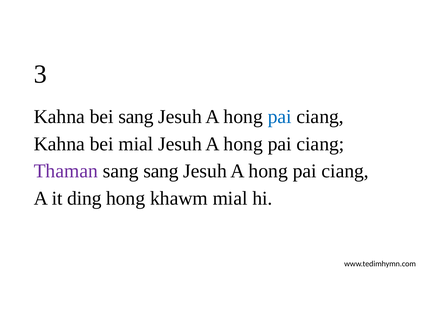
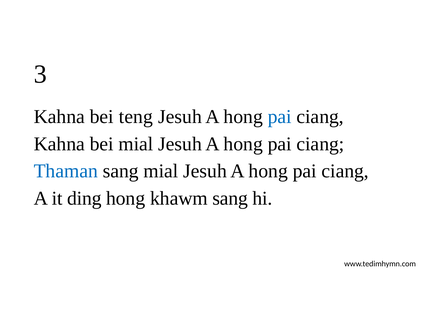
bei sang: sang -> teng (136, 117)
Thaman colour: purple -> blue (66, 171)
sang sang: sang -> mial (161, 171)
khawm mial: mial -> sang (230, 198)
